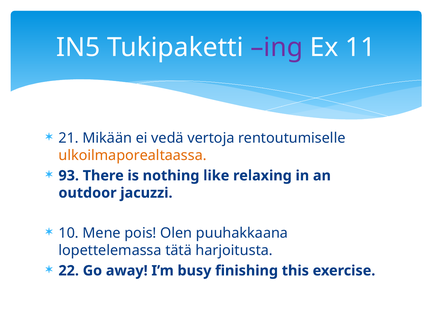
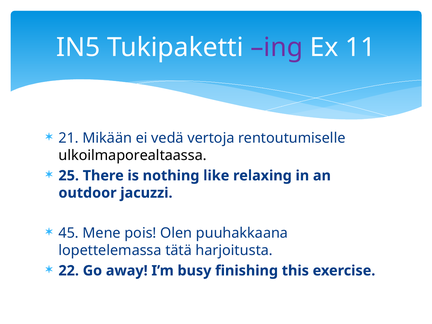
ulkoilmaporealtaassa colour: orange -> black (133, 155)
93: 93 -> 25 (69, 176)
10: 10 -> 45 (69, 233)
